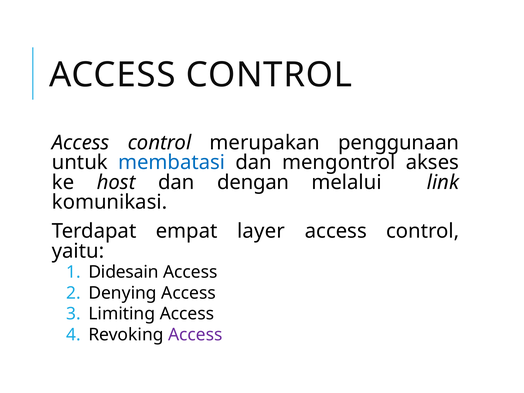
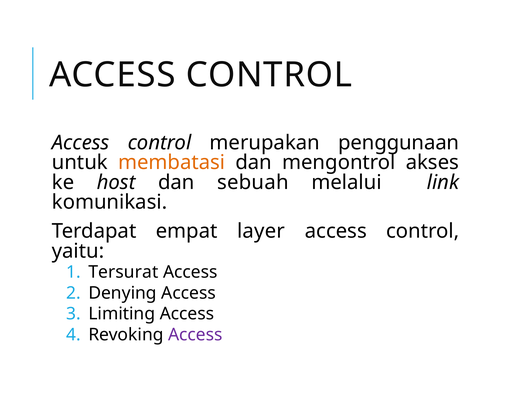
membatasi colour: blue -> orange (172, 163)
dengan: dengan -> sebuah (253, 182)
Didesain: Didesain -> Tersurat (123, 272)
